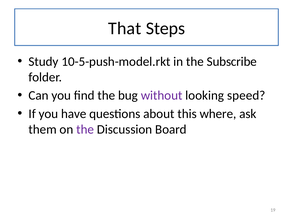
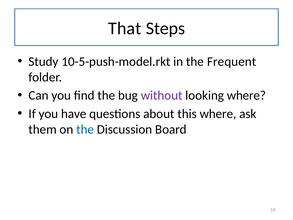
Subscribe: Subscribe -> Frequent (232, 61)
looking speed: speed -> where (246, 95)
the colour: purple -> blue (85, 129)
